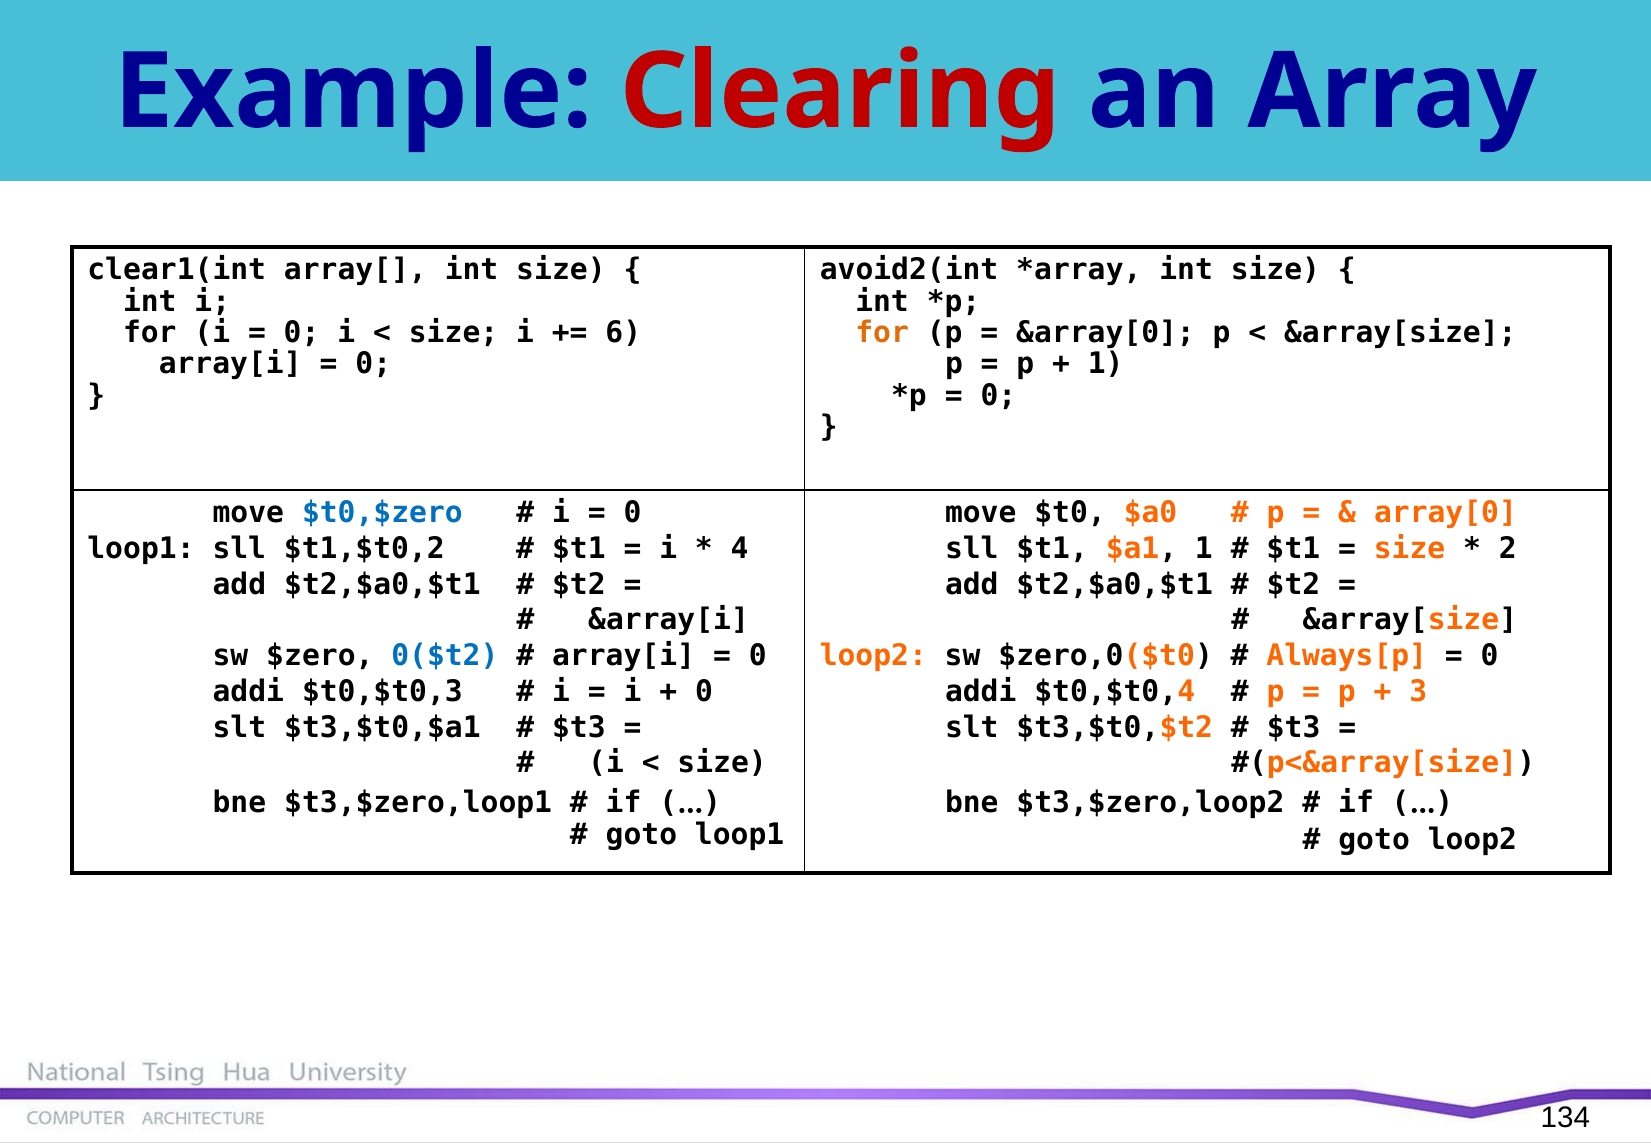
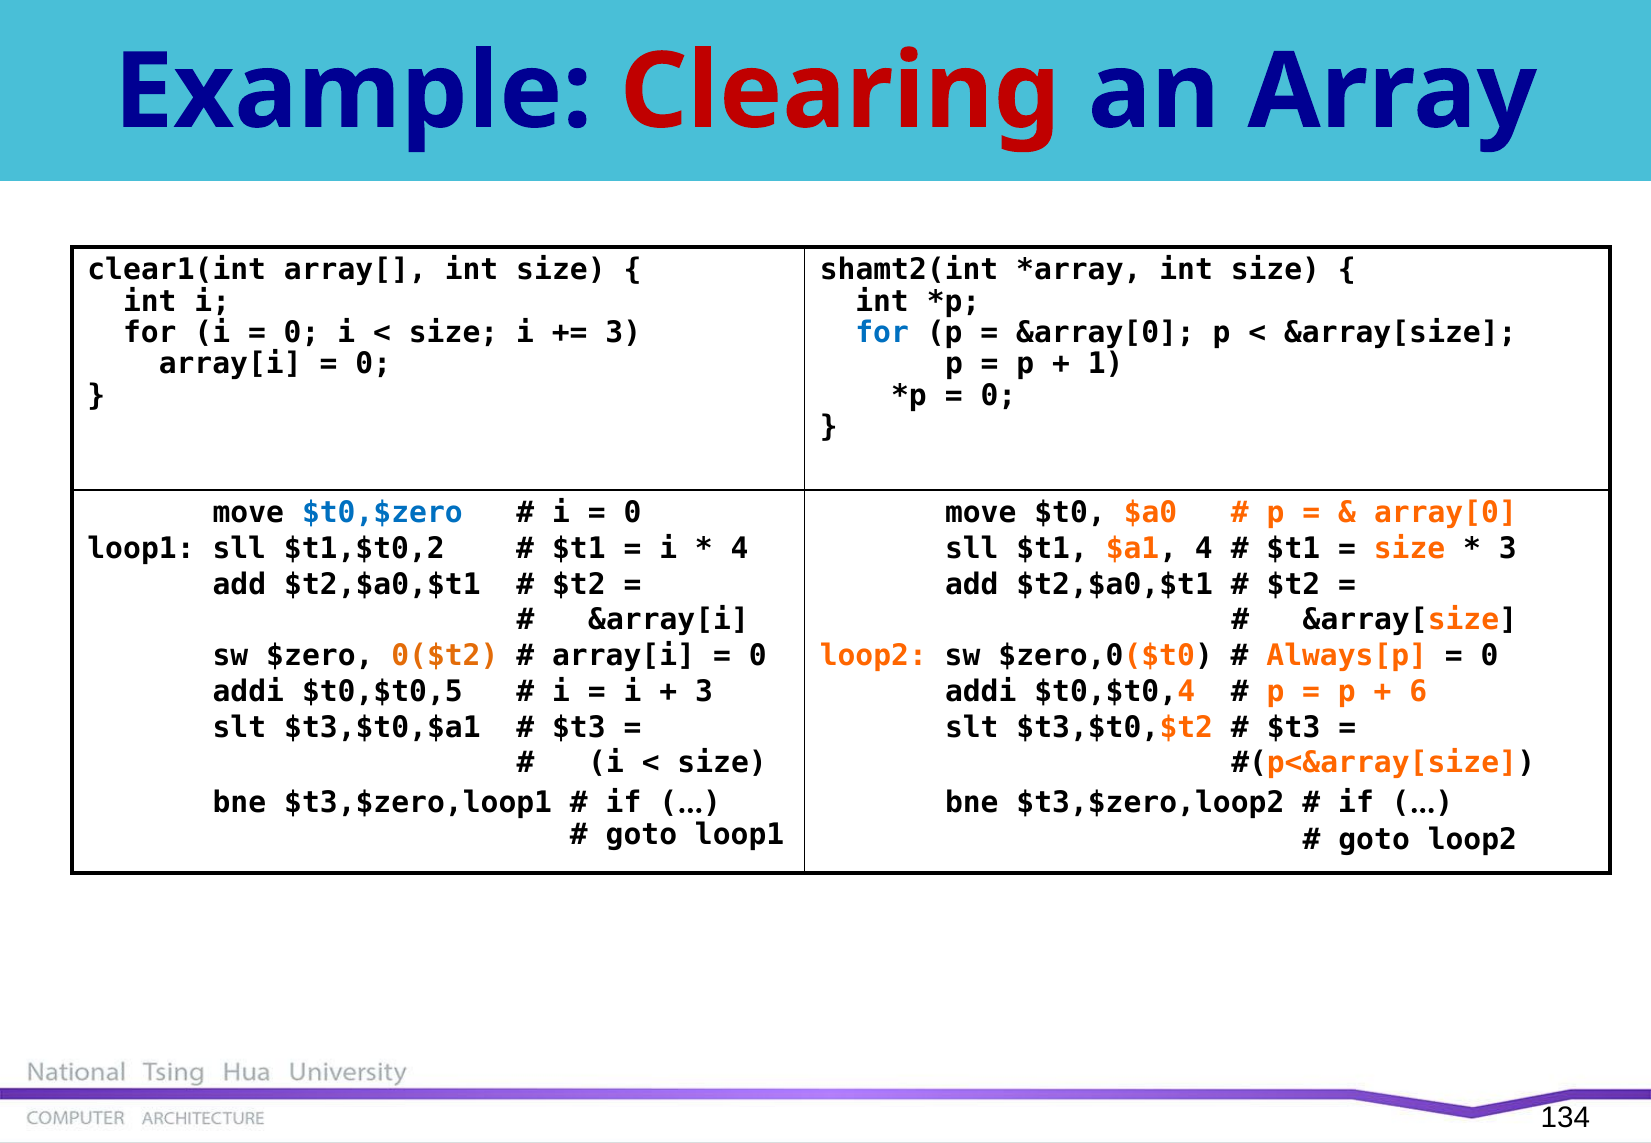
avoid2(int: avoid2(int -> shamt2(int (909, 270)
6: 6 -> 3 (623, 333)
for colour: orange -> blue (882, 333)
$a1 1: 1 -> 4 (1204, 548)
2: 2 -> 3 (1508, 548)
0($t2 colour: blue -> orange (445, 656)
$t0,$t0,3: $t0,$t0,3 -> $t0,$t0,5 (382, 691)
0: 0 -> 3 (704, 691)
3: 3 -> 6 (1418, 691)
